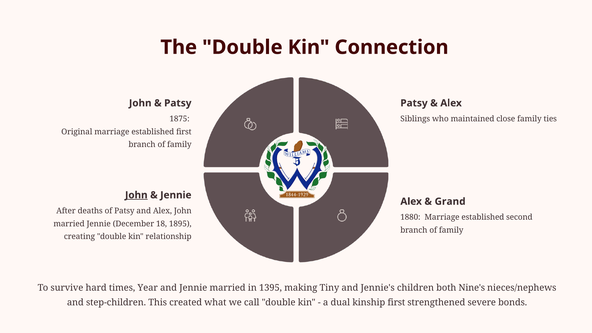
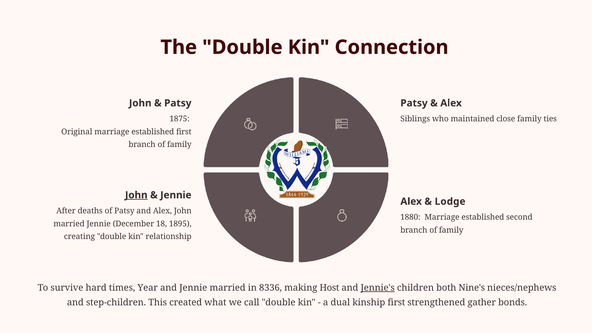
Grand: Grand -> Lodge (450, 201)
1395: 1395 -> 8336 (271, 288)
Tiny: Tiny -> Host (329, 288)
Jennie's underline: none -> present (378, 288)
severe: severe -> gather (482, 303)
